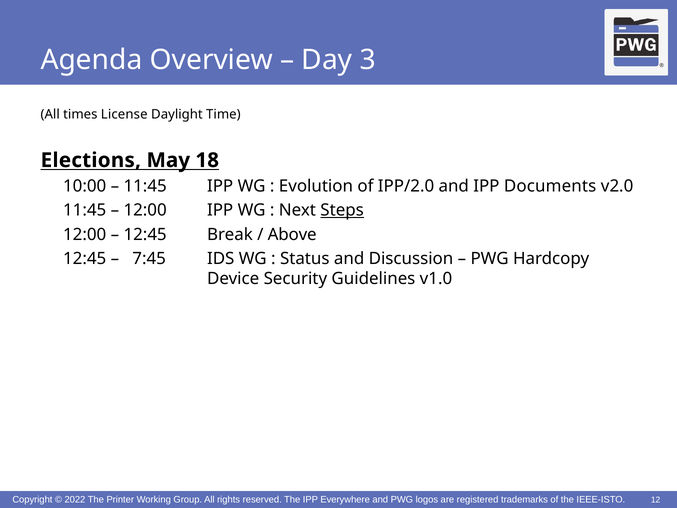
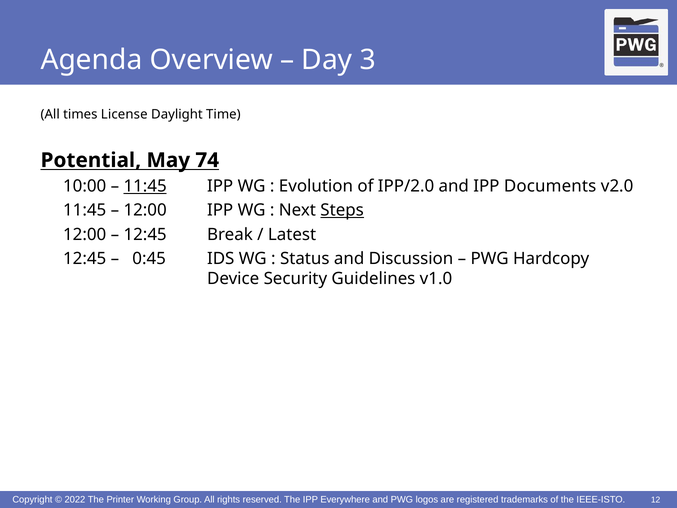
Elections: Elections -> Potential (91, 160)
18: 18 -> 74 (207, 160)
11:45 underline: none -> present (145, 186)
Above: Above -> Latest (292, 234)
7:45: 7:45 -> 0:45 (149, 258)
